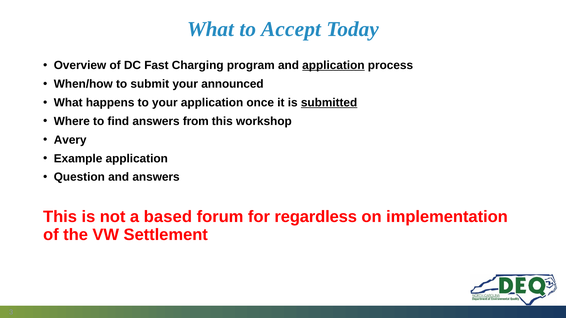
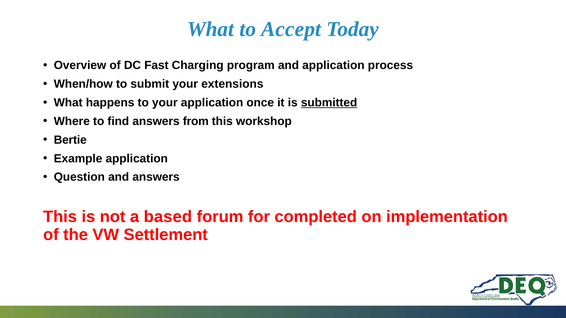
application underline: present -> none (333, 65)
announced: announced -> extensions (232, 84)
Avery: Avery -> Bertie (70, 140)
regardless: regardless -> completed (316, 217)
